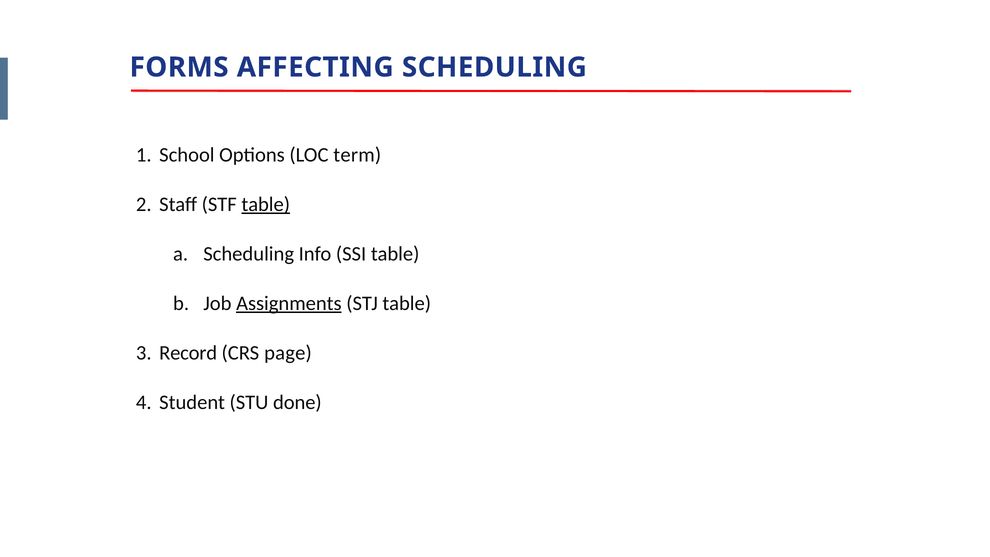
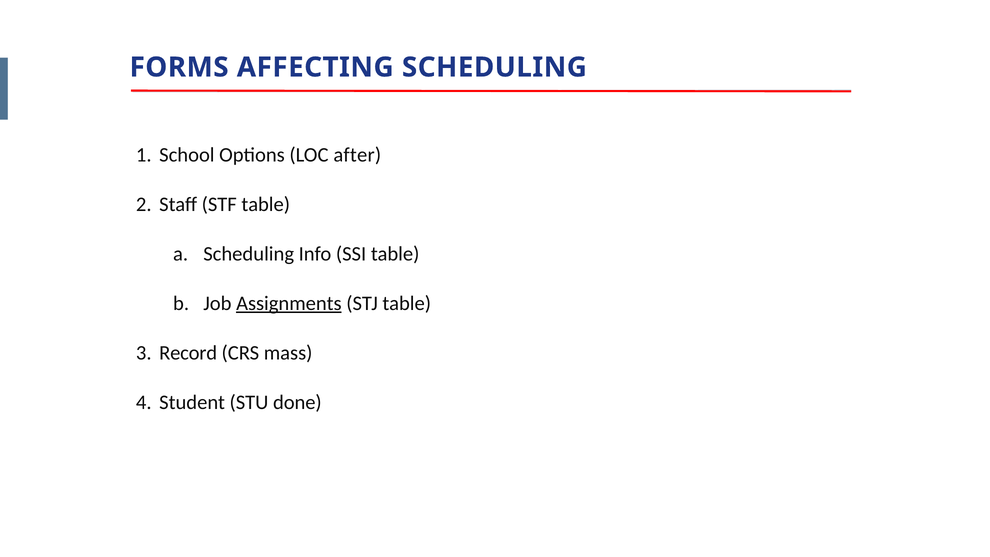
term: term -> after (357, 155)
table underline: present -> none (266, 204)
page: page -> mass (288, 353)
